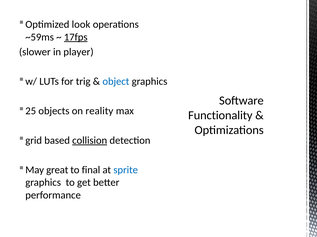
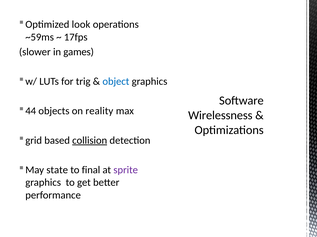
17fps underline: present -> none (76, 37)
player: player -> games (79, 52)
25: 25 -> 44 (31, 111)
Functionality: Functionality -> Wirelessness (220, 116)
great: great -> state (57, 170)
sprite colour: blue -> purple (126, 170)
